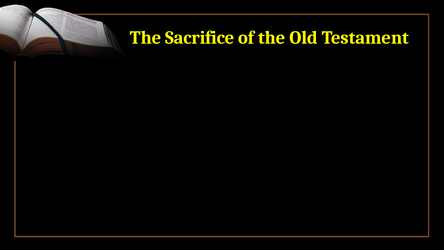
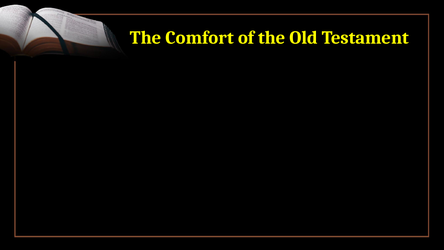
Sacrifice: Sacrifice -> Comfort (200, 38)
